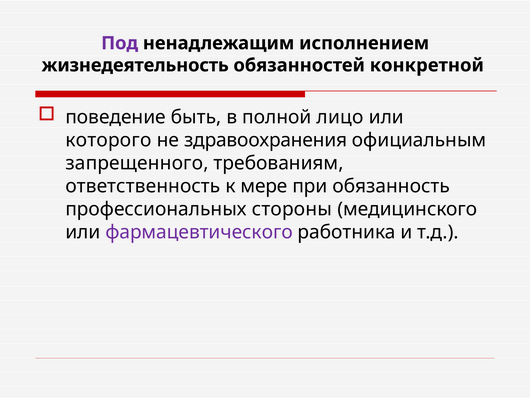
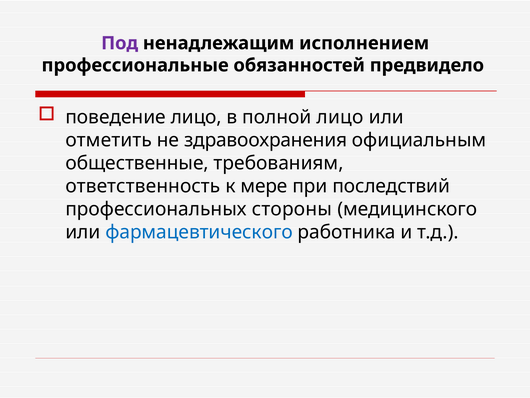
жизнедеятельность: жизнедеятельность -> профессиональные (135, 65)
конкретной: конкретной -> предвидело (427, 65)
поведение быть: быть -> лицо (196, 117)
которого: которого -> отметить (109, 140)
запрещенного: запрещенного -> общественные (137, 163)
обязанность: обязанность -> последствий (391, 186)
фармацевтического colour: purple -> blue (199, 232)
